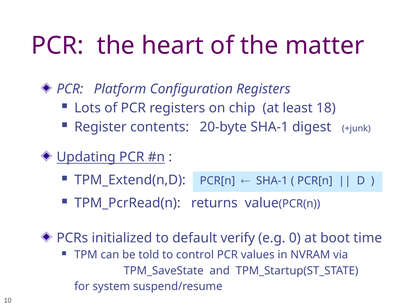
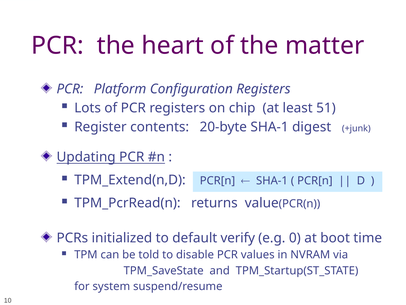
18: 18 -> 51 (326, 108)
control: control -> disable (195, 255)
